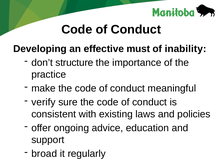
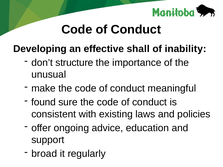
must: must -> shall (138, 49)
practice: practice -> unusual (49, 75)
verify: verify -> found (44, 102)
